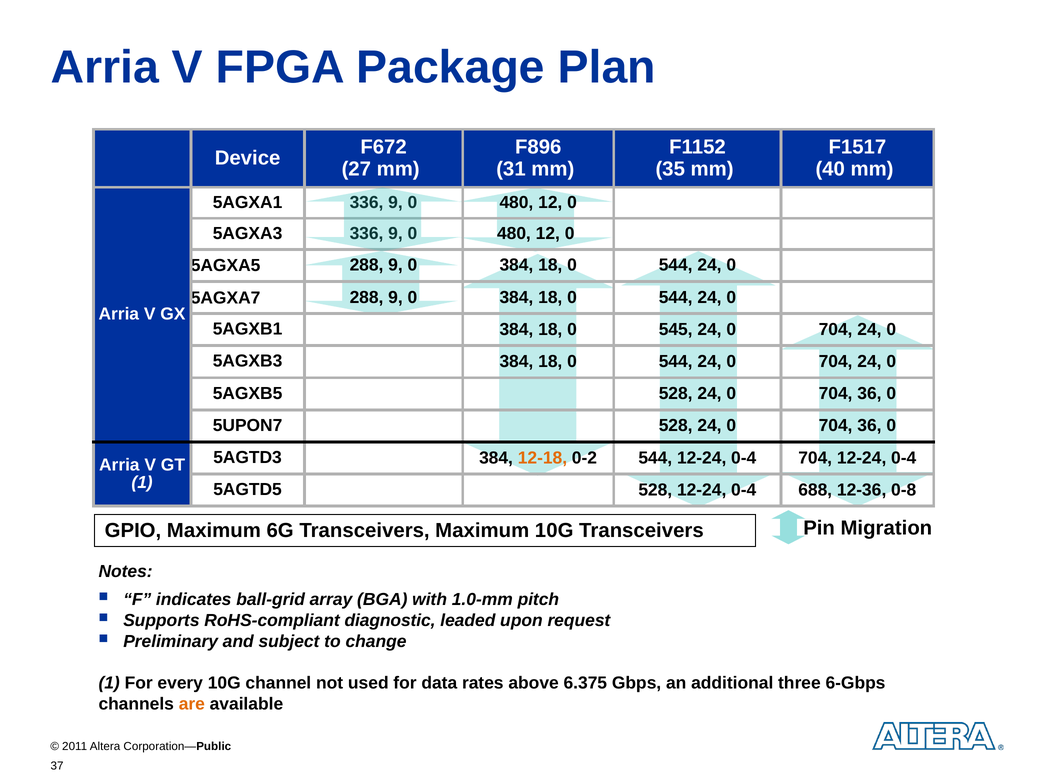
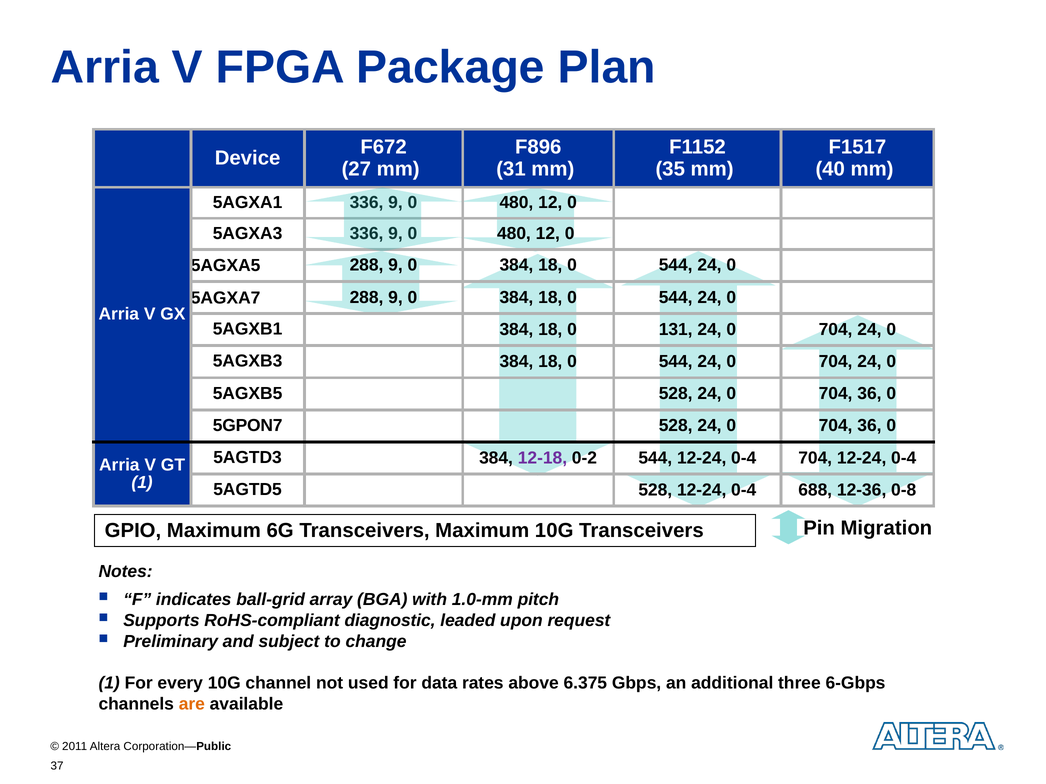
545: 545 -> 131 (676, 330)
5UPON7: 5UPON7 -> 5GPON7 (248, 426)
12-18 colour: orange -> purple (542, 458)
